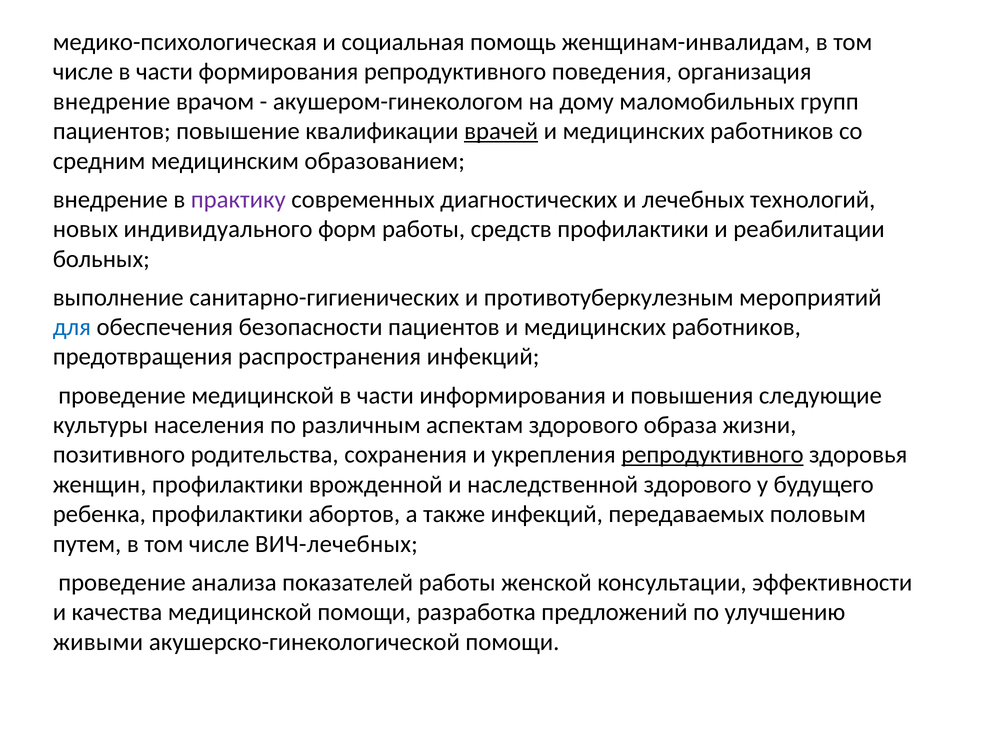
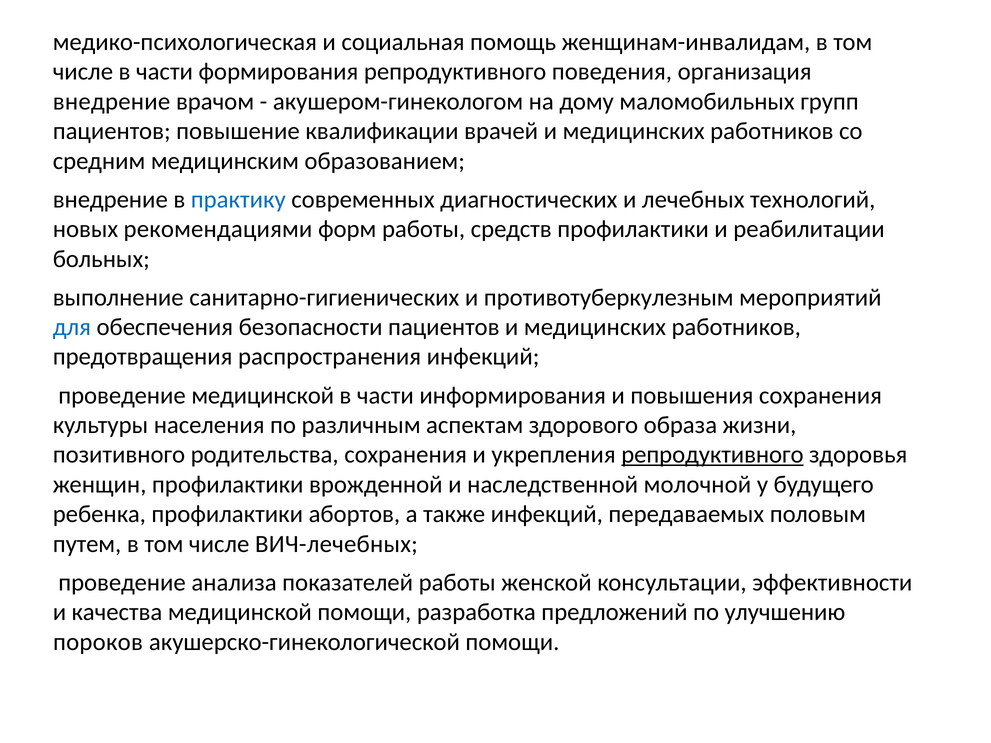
врачей underline: present -> none (501, 131)
практику colour: purple -> blue (238, 199)
индивидуального: индивидуального -> рекомендациями (218, 229)
повышения следующие: следующие -> сохранения (820, 395)
наследственной здорового: здорового -> молочной (697, 485)
живыми: живыми -> пороков (98, 642)
